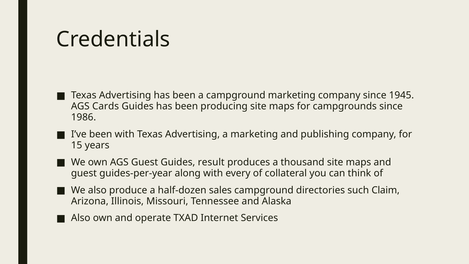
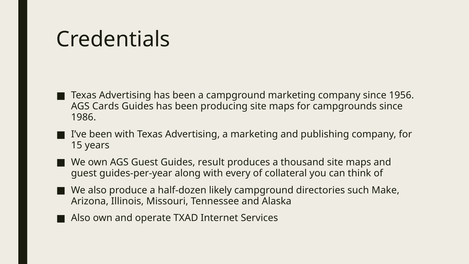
1945: 1945 -> 1956 (401, 95)
sales: sales -> likely (220, 190)
Claim: Claim -> Make (386, 190)
